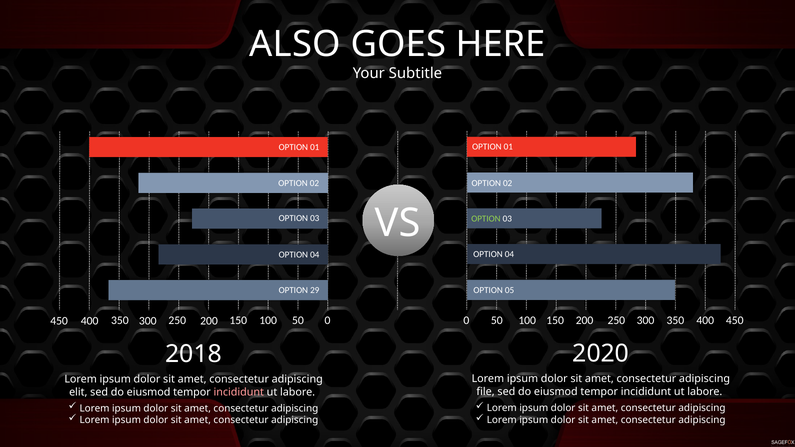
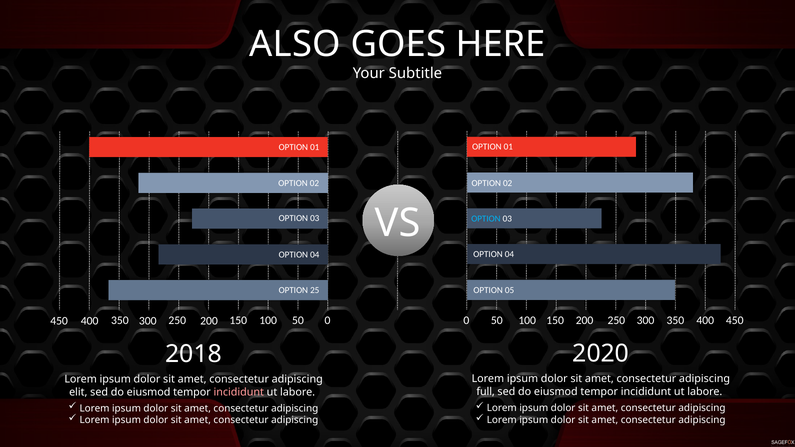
OPTION colour: light green -> light blue (486, 219)
29: 29 -> 25 (315, 290)
file: file -> full (486, 392)
